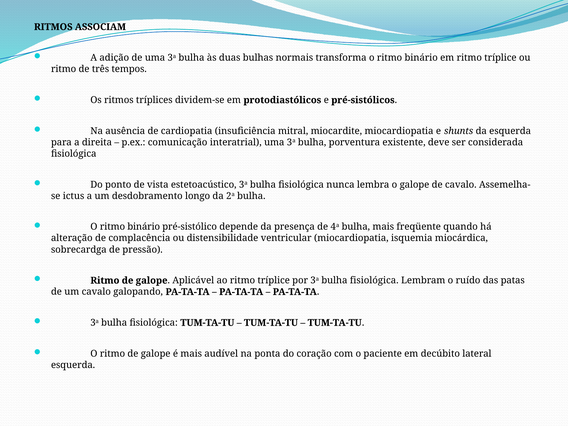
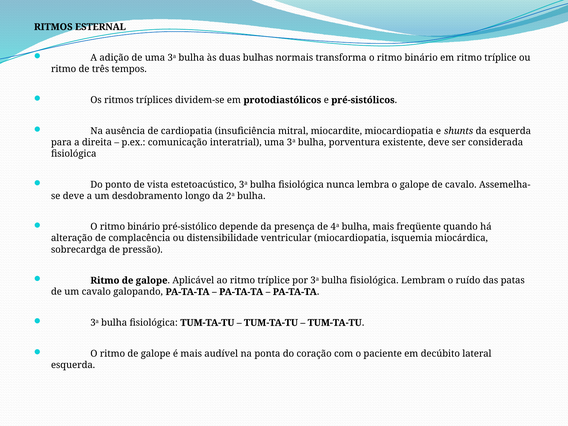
ASSOCIAM: ASSOCIAM -> ESTERNAL (100, 27)
ictus: ictus -> deve (74, 196)
